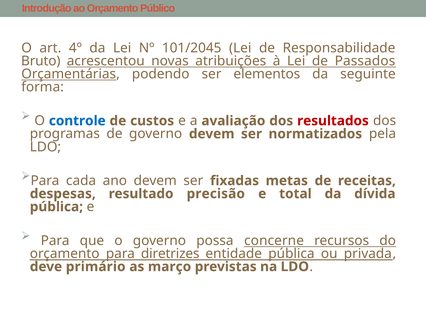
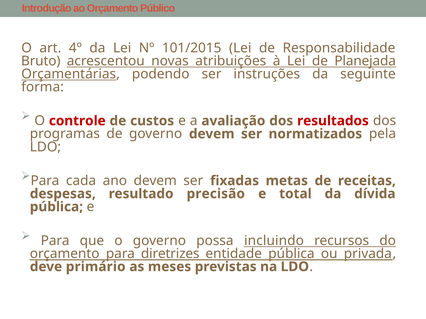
101/2045: 101/2045 -> 101/2015 (192, 48)
Passados: Passados -> Planejada (365, 61)
elementos: elementos -> instruções (267, 74)
controle colour: blue -> red (77, 121)
concerne: concerne -> incluindo (274, 241)
março: março -> meses (170, 267)
